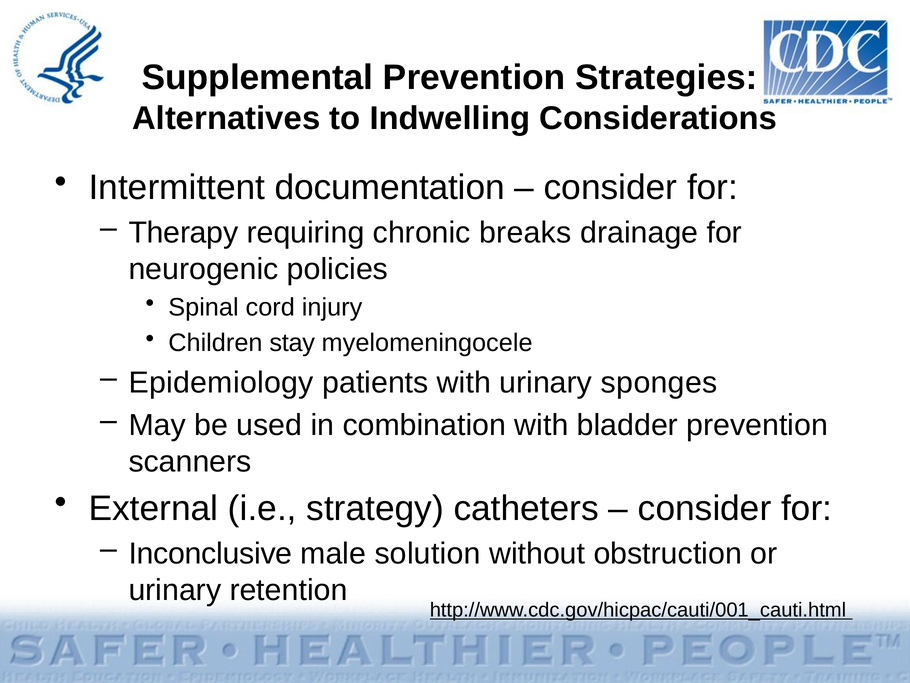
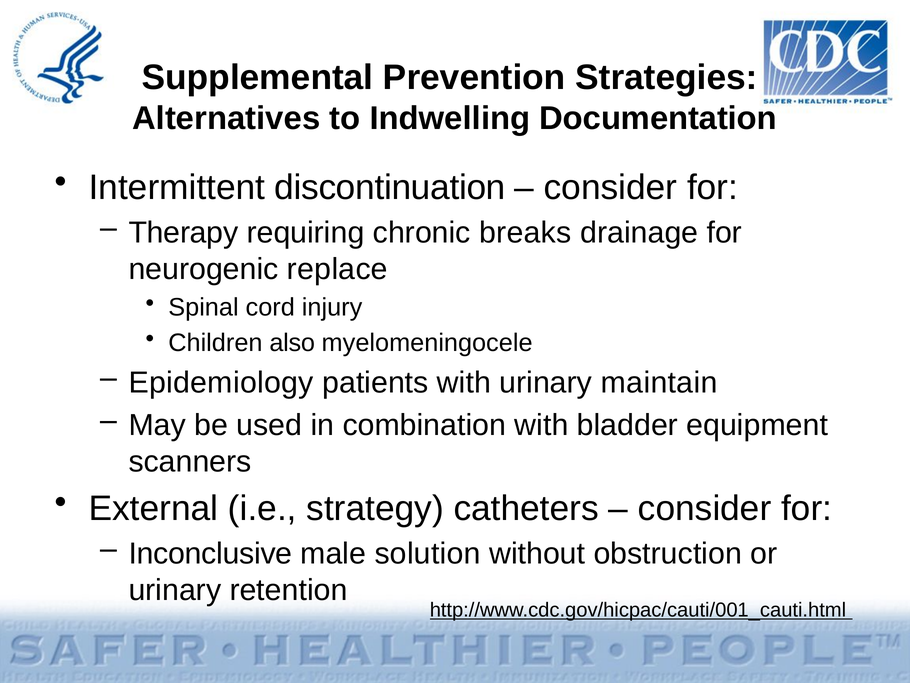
Considerations: Considerations -> Documentation (658, 118)
documentation: documentation -> discontinuation (390, 188)
policies: policies -> replace (337, 269)
stay: stay -> also (292, 343)
sponges: sponges -> maintain (659, 382)
bladder prevention: prevention -> equipment (757, 425)
